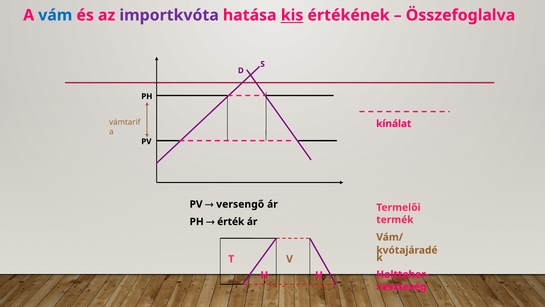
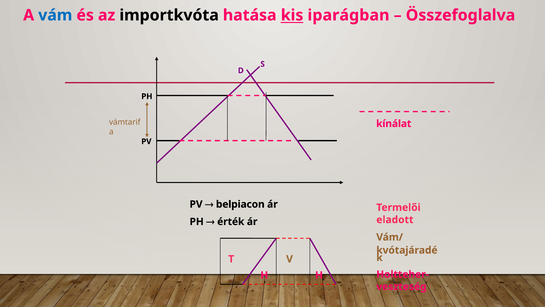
importkvóta colour: purple -> black (169, 15)
értékének: értékének -> iparágban (348, 15)
versengő: versengő -> belpiacon (240, 204)
termék: termék -> eladott (395, 219)
